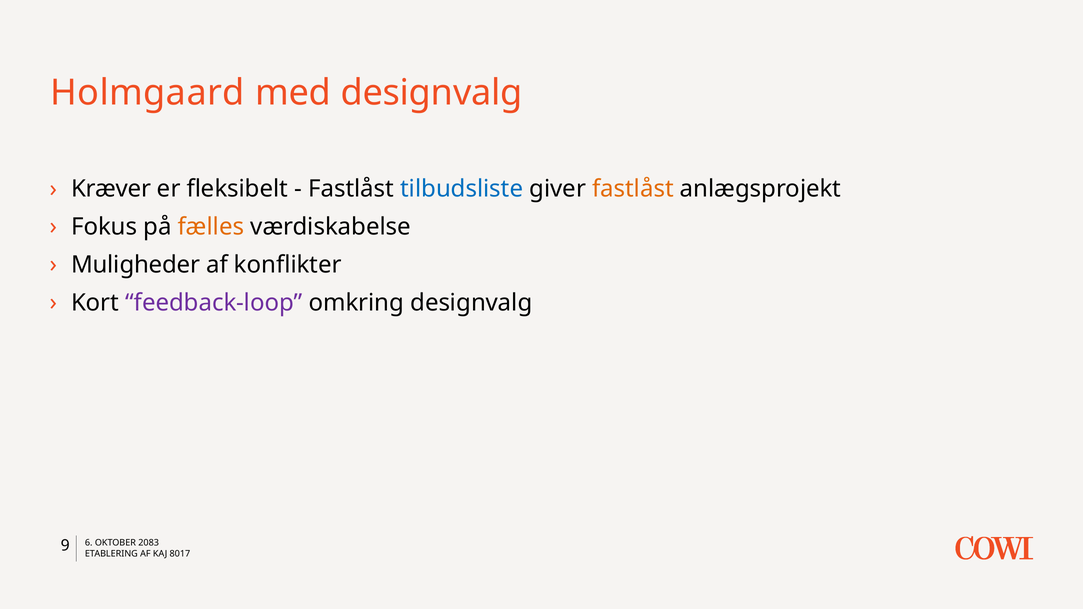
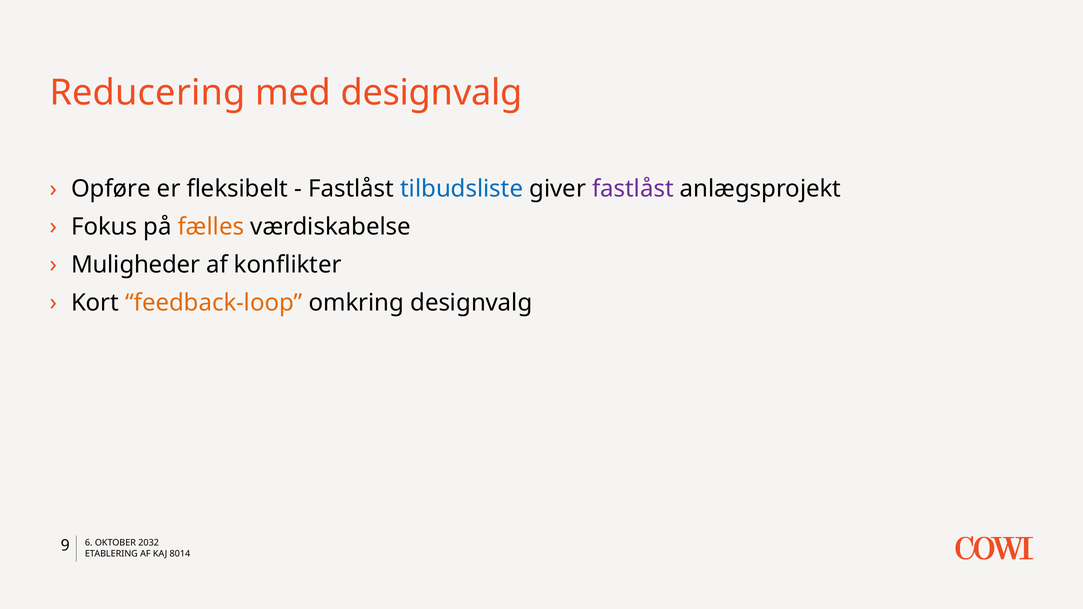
Holmgaard: Holmgaard -> Reducering (148, 93)
Kræver: Kræver -> Opføre (111, 189)
fastlåst colour: orange -> purple (633, 189)
feedback-loop colour: purple -> orange (214, 303)
2083: 2083 -> 2032 (149, 543)
8017: 8017 -> 8014 (180, 554)
